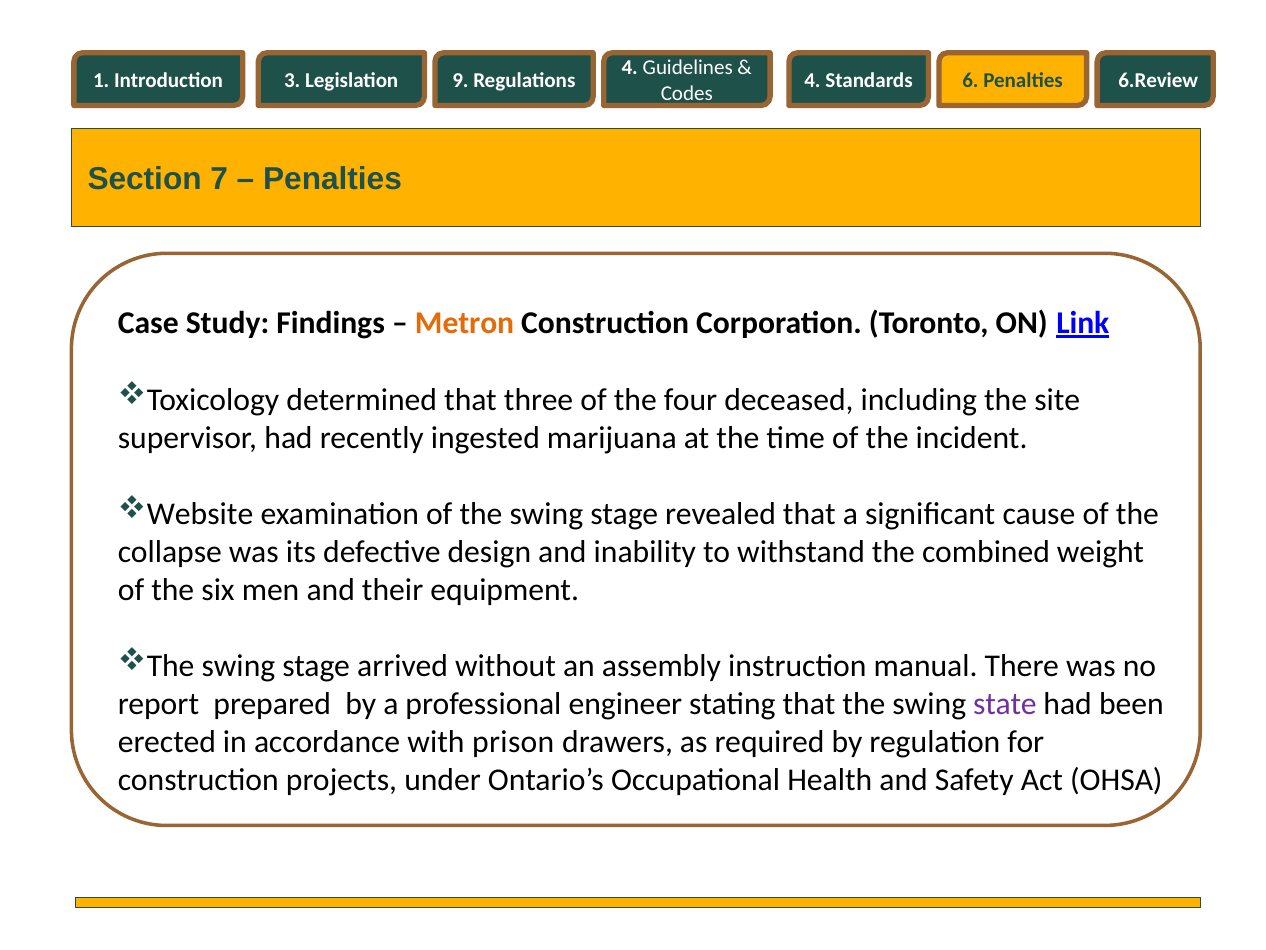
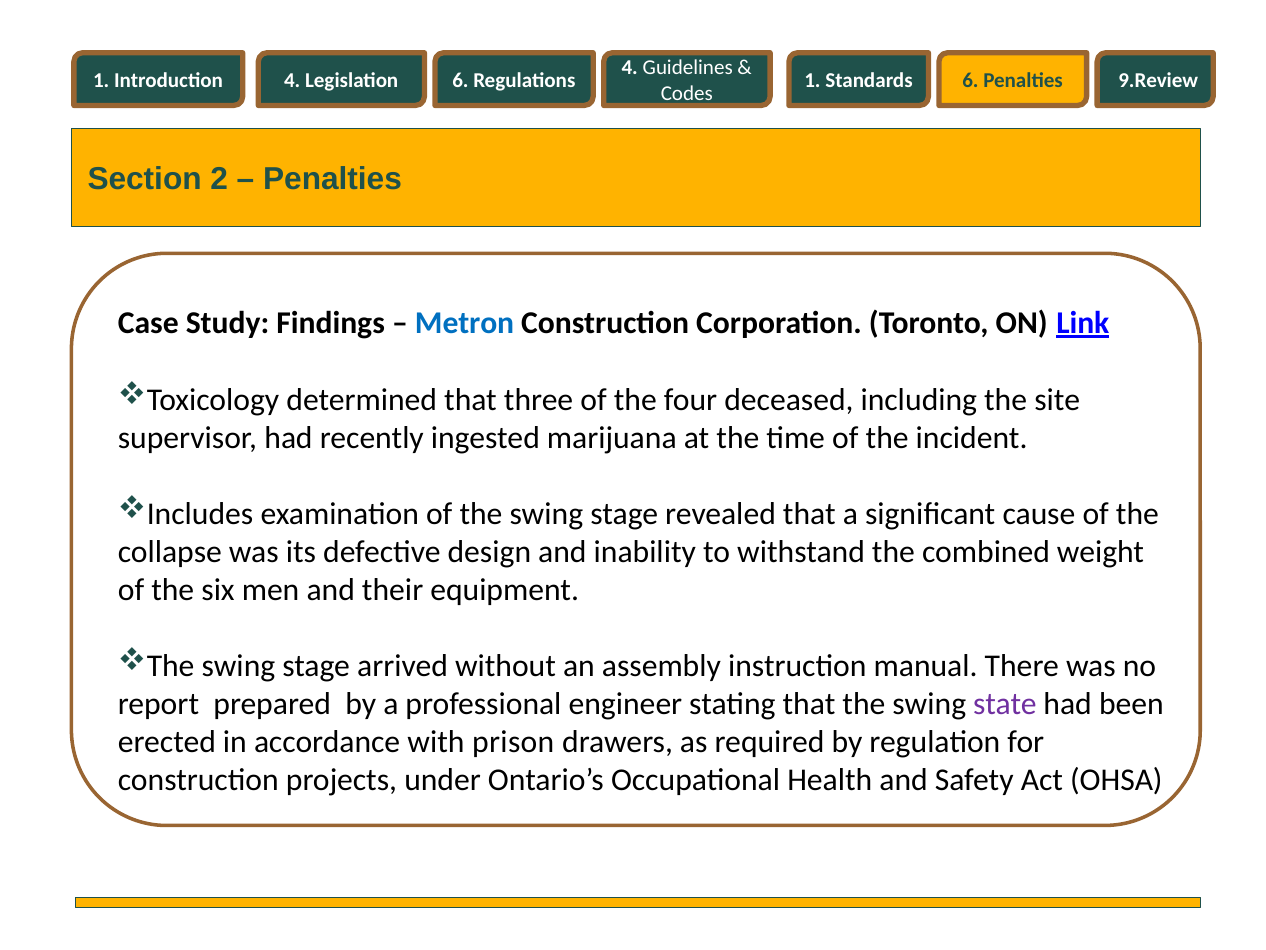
Introduction 3: 3 -> 4 (292, 80)
Legislation 9: 9 -> 6 (460, 80)
Regulations 4: 4 -> 1 (812, 80)
6.Review: 6.Review -> 9.Review (1158, 80)
7: 7 -> 2 (219, 179)
Metron colour: orange -> blue (465, 323)
Website: Website -> Includes (200, 513)
